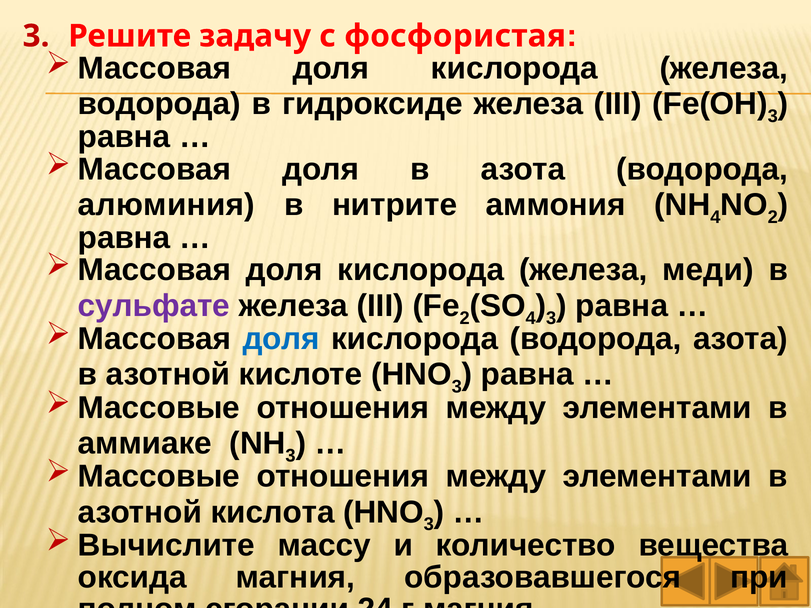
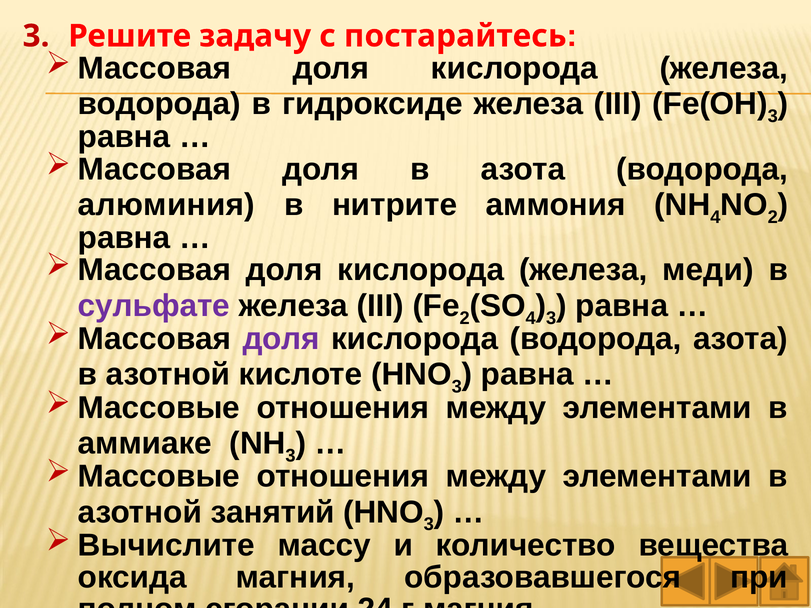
фосфористая: фосфористая -> постарайтесь (455, 36)
доля colour: blue -> purple (281, 339)
кислота: кислота -> занятий (273, 512)
